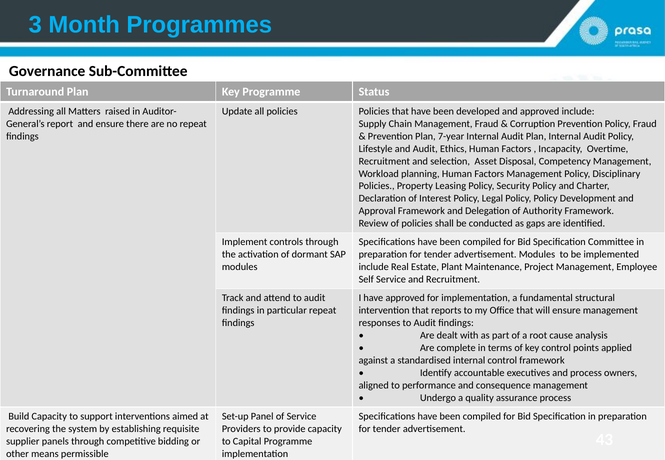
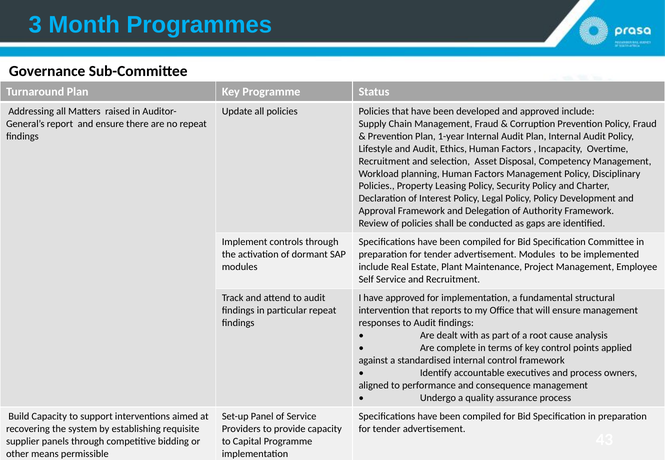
7-year: 7-year -> 1-year (451, 136)
